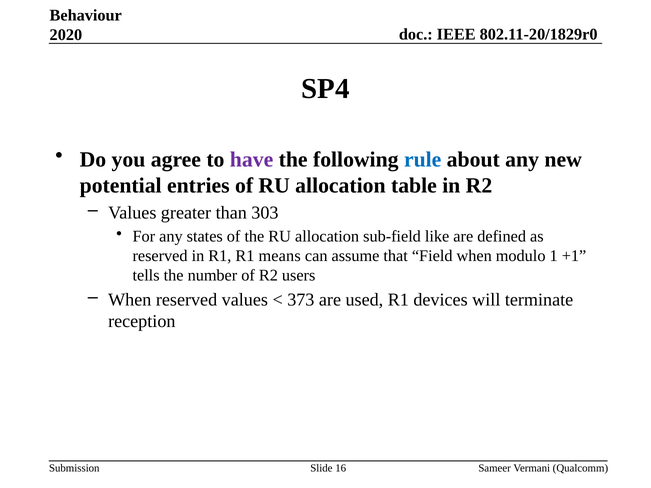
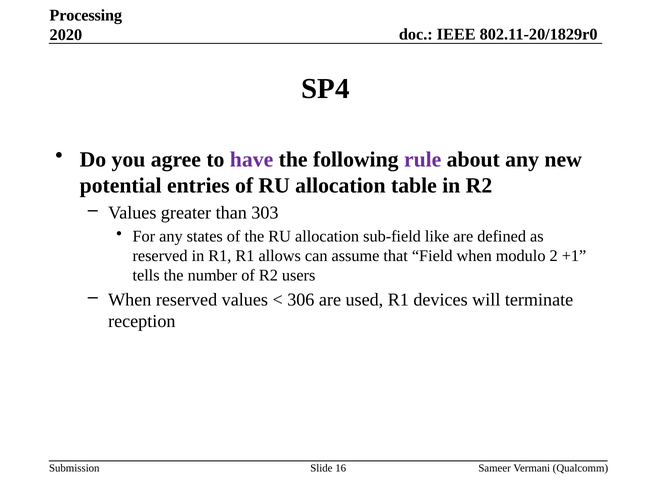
Behaviour: Behaviour -> Processing (86, 15)
rule colour: blue -> purple (423, 159)
means: means -> allows (280, 256)
1: 1 -> 2 (554, 256)
373: 373 -> 306 (301, 300)
